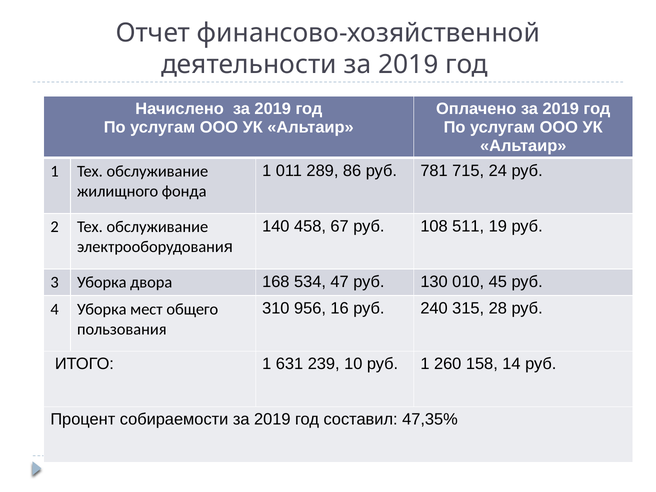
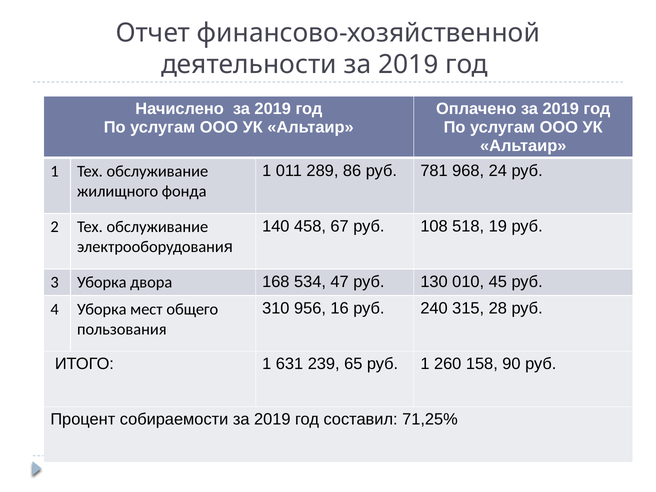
715: 715 -> 968 (468, 171)
511: 511 -> 518 (468, 226)
10: 10 -> 65 (353, 364)
14: 14 -> 90 (511, 364)
47,35%: 47,35% -> 71,25% (430, 419)
